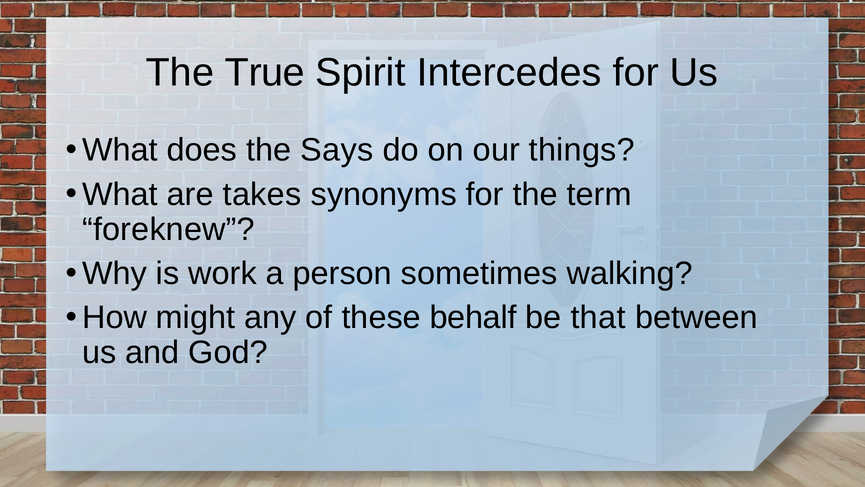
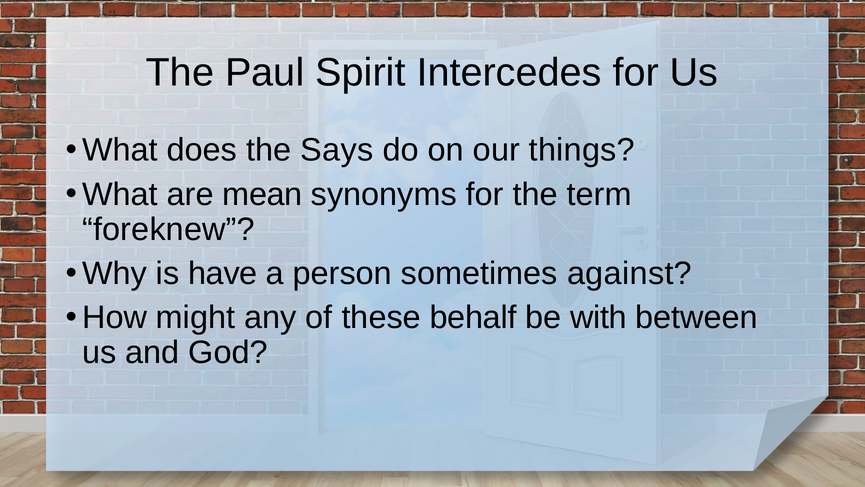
True: True -> Paul (265, 73)
takes: takes -> mean (262, 194)
work: work -> have (223, 273)
walking: walking -> against (630, 273)
that: that -> with (598, 317)
